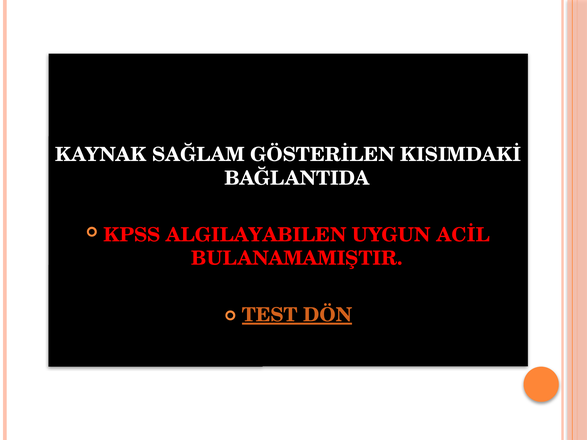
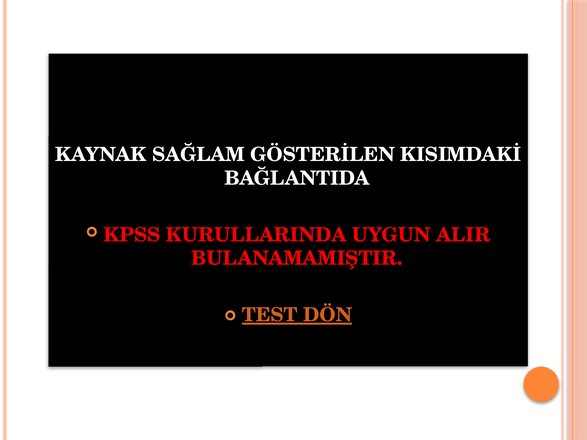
ALGILAYABILEN: ALGILAYABILEN -> KURULLARINDA (256, 235)
ACİL: ACİL -> ALIR (463, 235)
